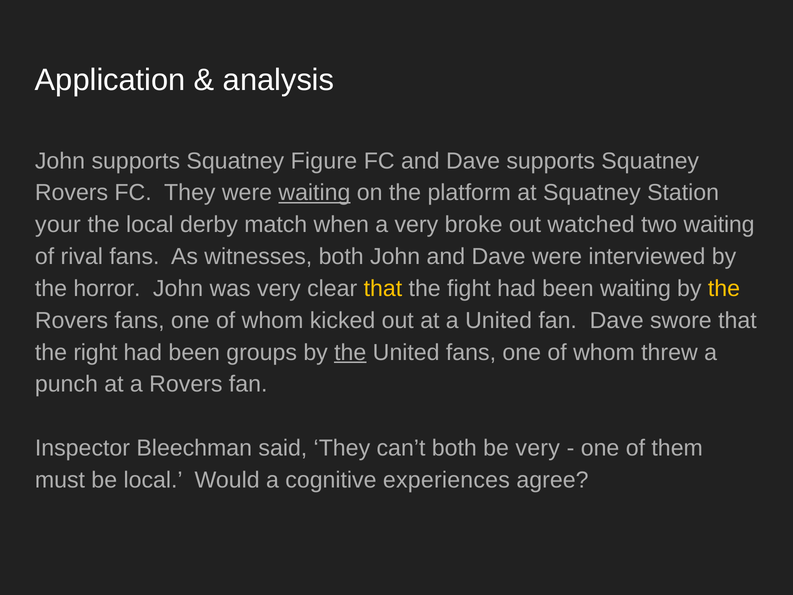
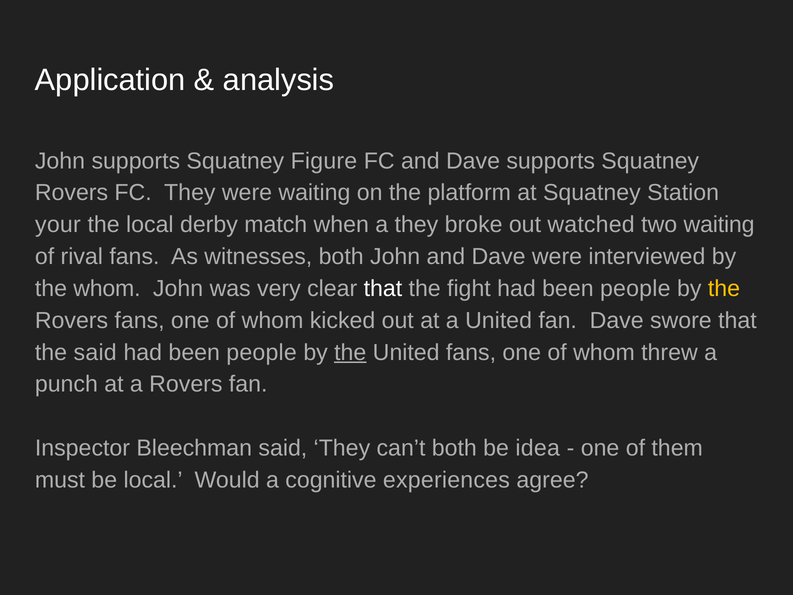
waiting underline: present -> none (314, 193)
a very: very -> they (416, 225)
the horror: horror -> whom (107, 288)
that colour: yellow -> white (383, 288)
fight had been waiting: waiting -> people (635, 288)
the right: right -> said (95, 352)
groups: groups -> people (262, 352)
be very: very -> idea (538, 448)
